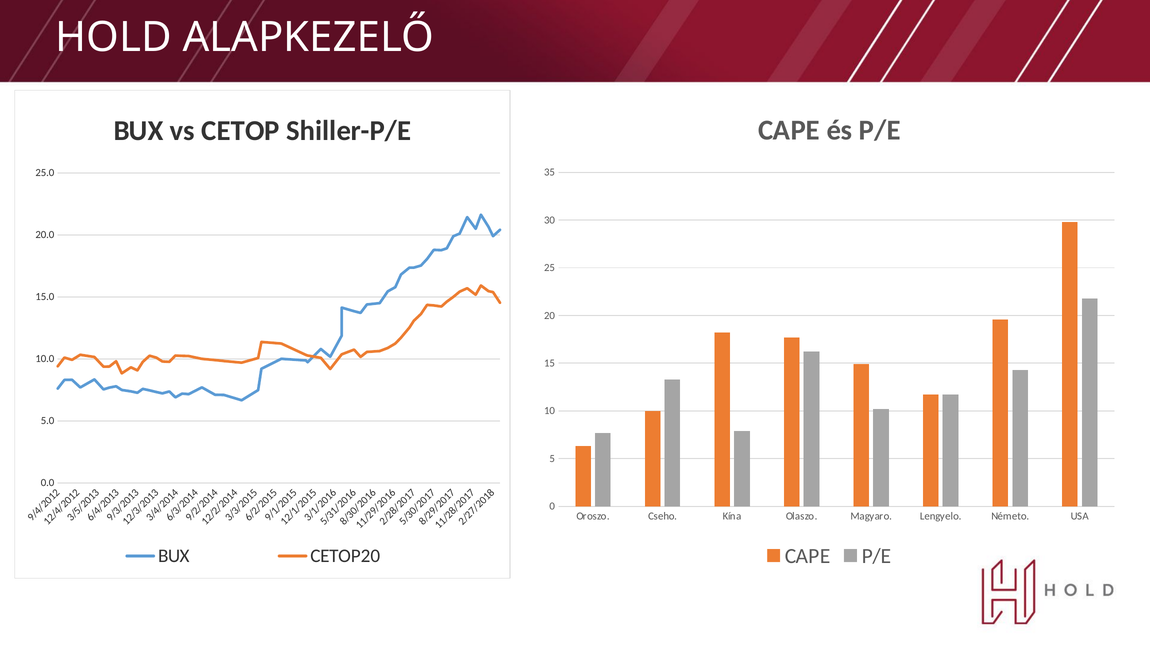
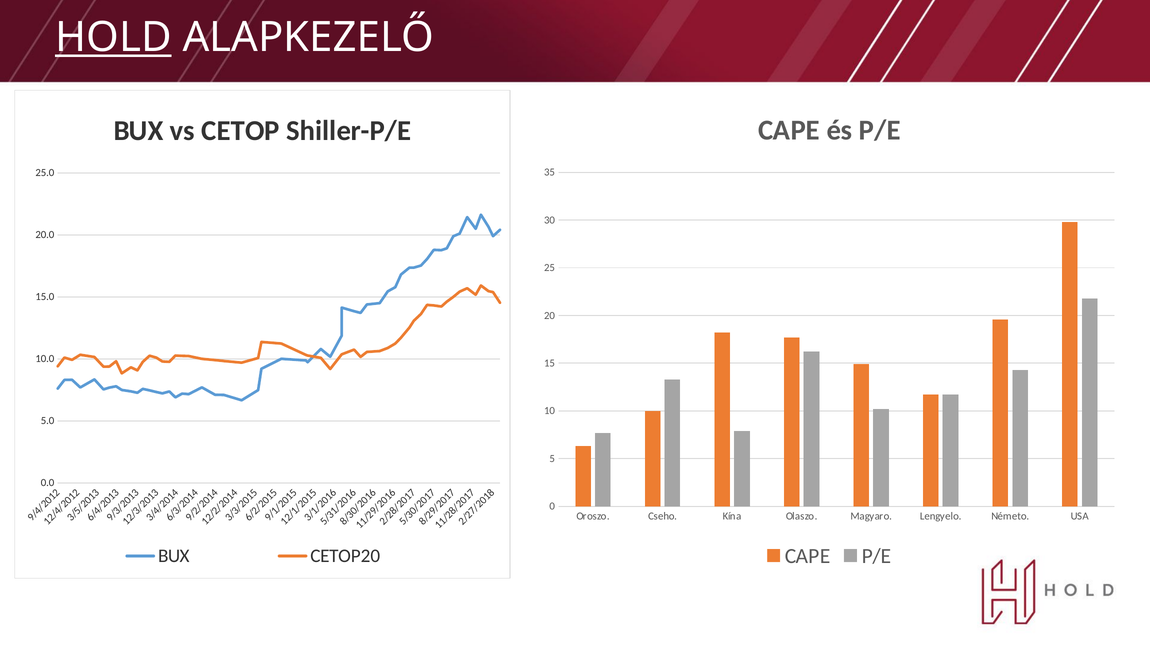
HOLD underline: none -> present (113, 37)
